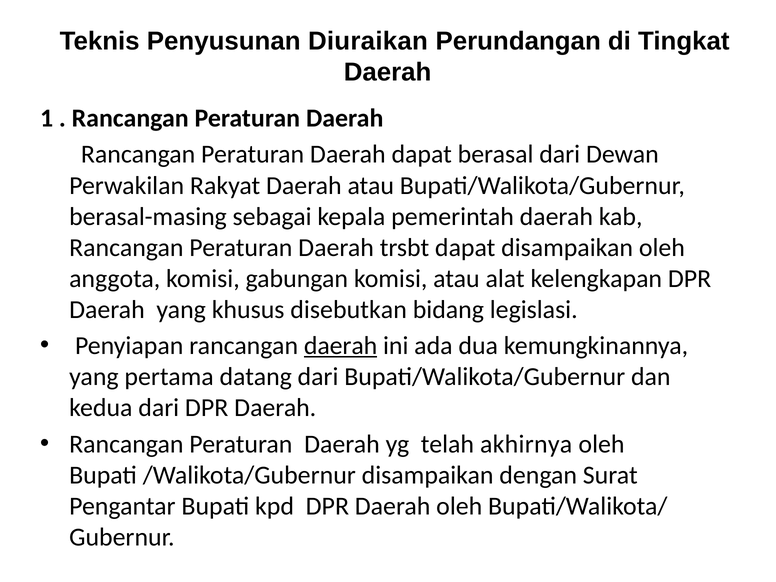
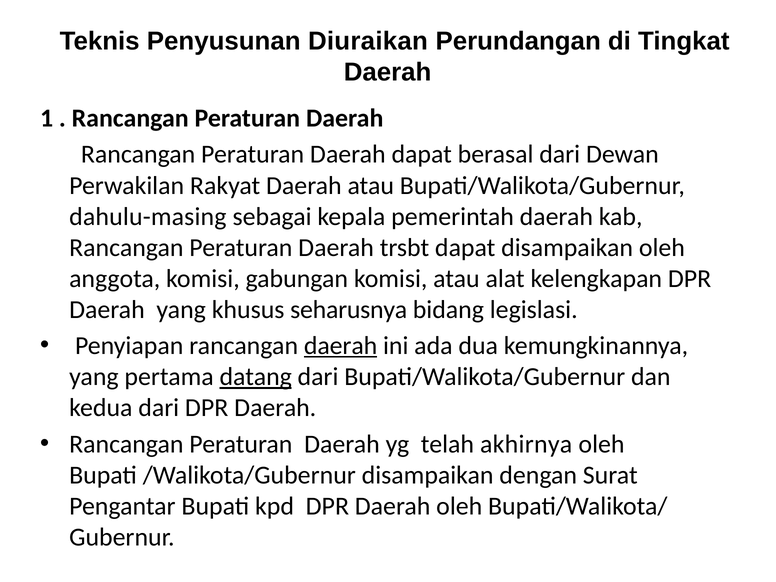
berasal-masing: berasal-masing -> dahulu-masing (148, 217)
disebutkan: disebutkan -> seharusnya (349, 310)
datang underline: none -> present (256, 377)
